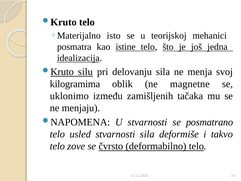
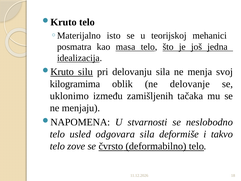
istine: istine -> masa (126, 47)
magnetne: magnetne -> delovanje (190, 84)
posmatrano: posmatrano -> neslobodno (209, 122)
usled stvarnosti: stvarnosti -> odgovara (115, 134)
